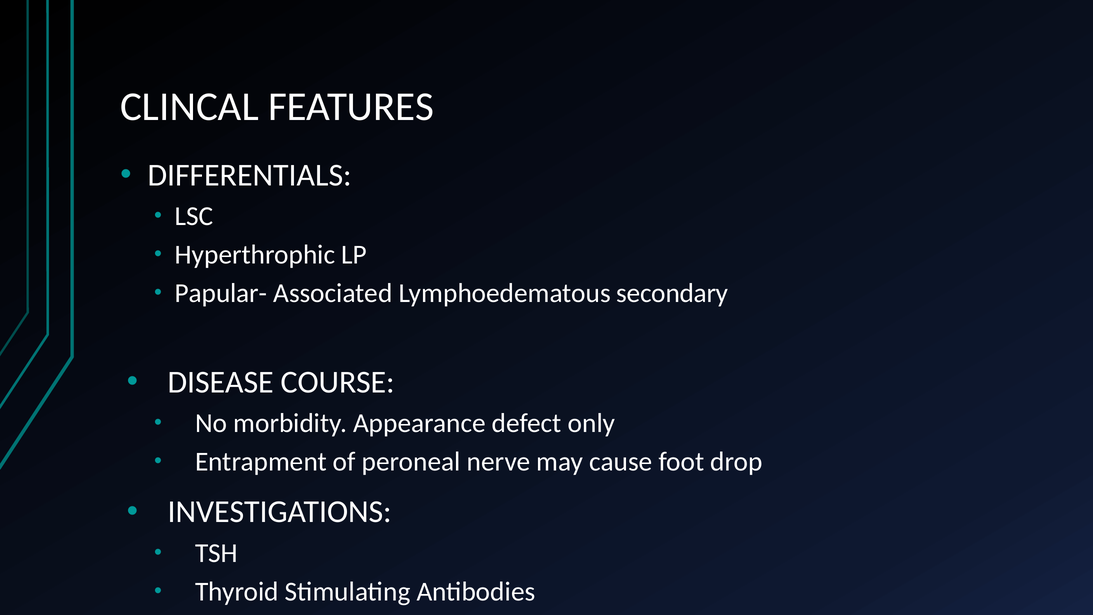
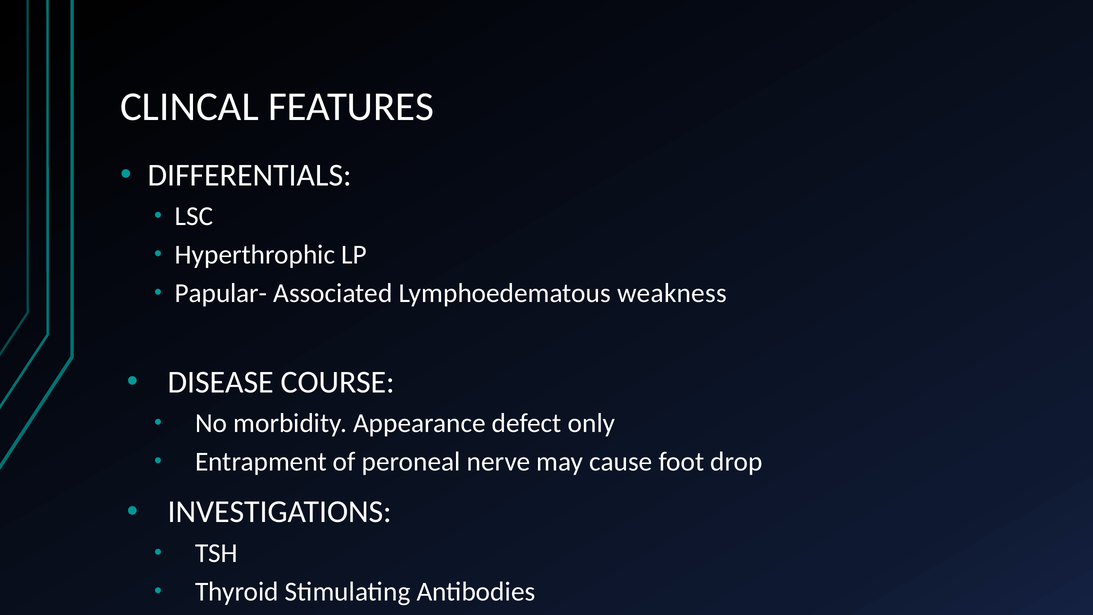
secondary: secondary -> weakness (672, 293)
